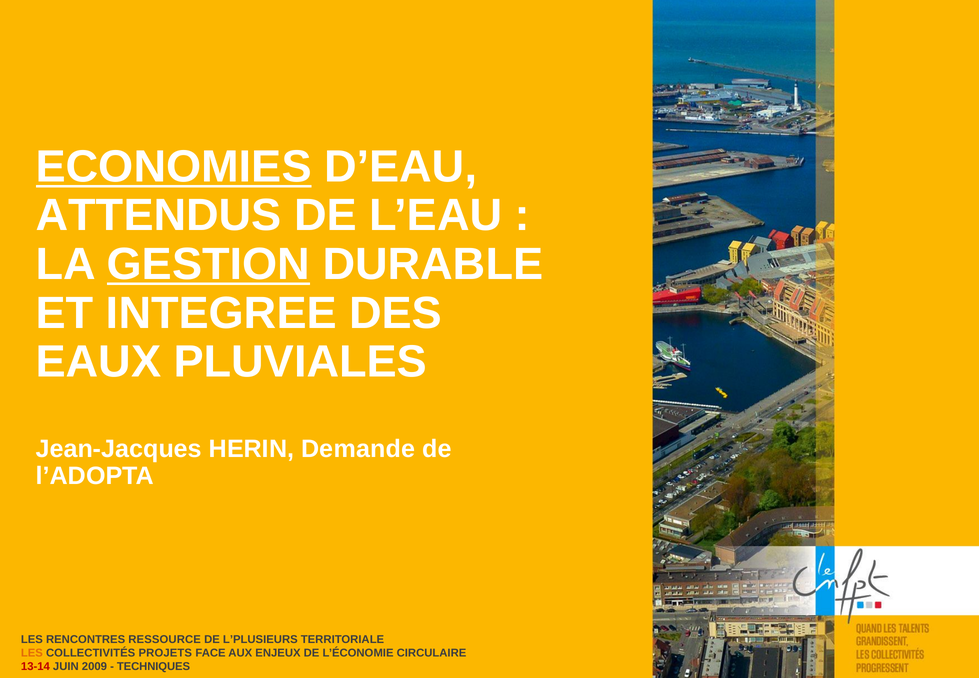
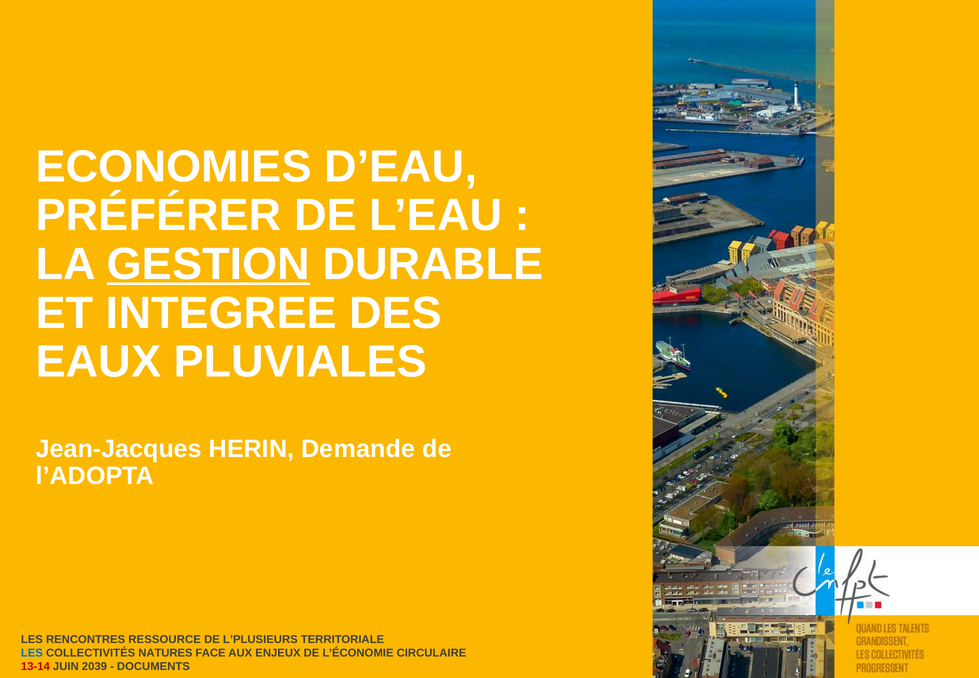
ECONOMIES underline: present -> none (174, 167)
ATTENDUS: ATTENDUS -> PRÉFÉRER (159, 215)
LES colour: orange -> blue (32, 653)
PROJETS: PROJETS -> NATURES (165, 653)
2009: 2009 -> 2039 (94, 666)
TECHNIQUES: TECHNIQUES -> DOCUMENTS (153, 666)
